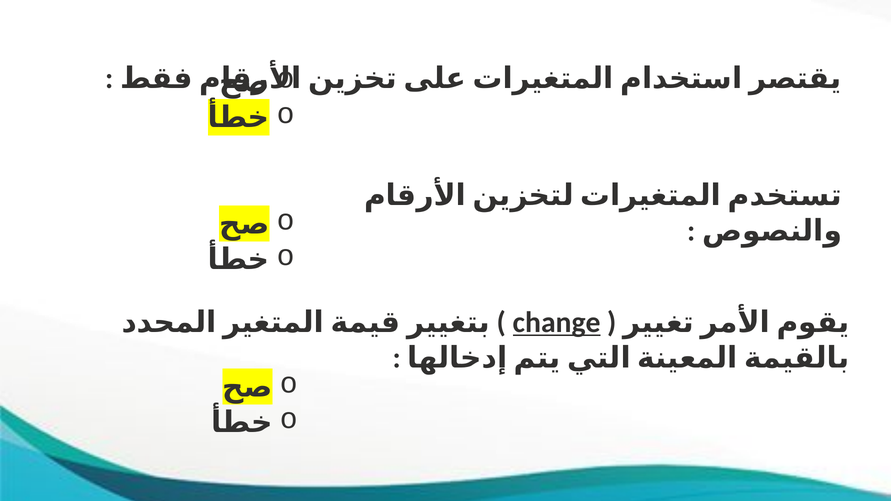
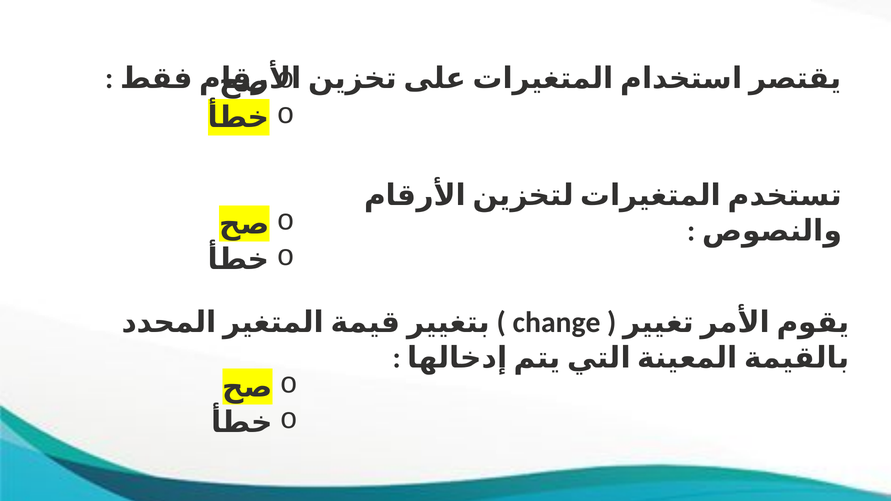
change underline: present -> none (557, 323)
